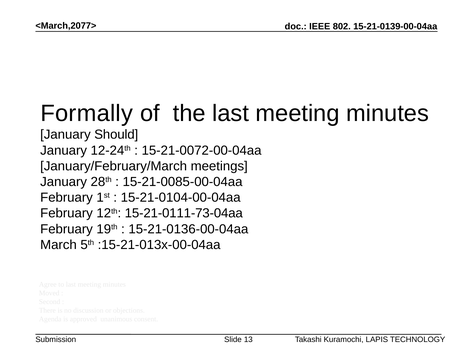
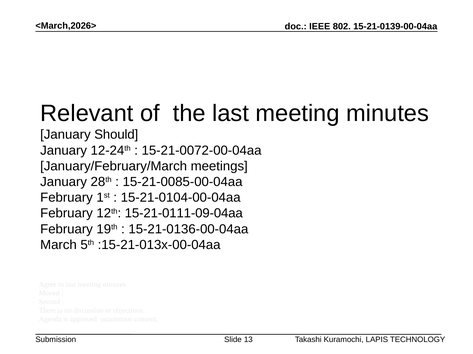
<March,2077>: <March,2077> -> <March,2026> (66, 26)
Formally: Formally -> Relevant (87, 114)
15-21-0111-73-04aa: 15-21-0111-73-04aa -> 15-21-0111-09-04aa (184, 214)
